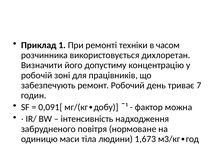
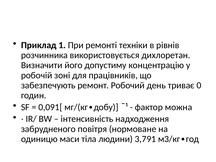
часом: часом -> рівнів (168, 45)
7: 7 -> 0 (199, 85)
1,673: 1,673 -> 3,791 (145, 139)
